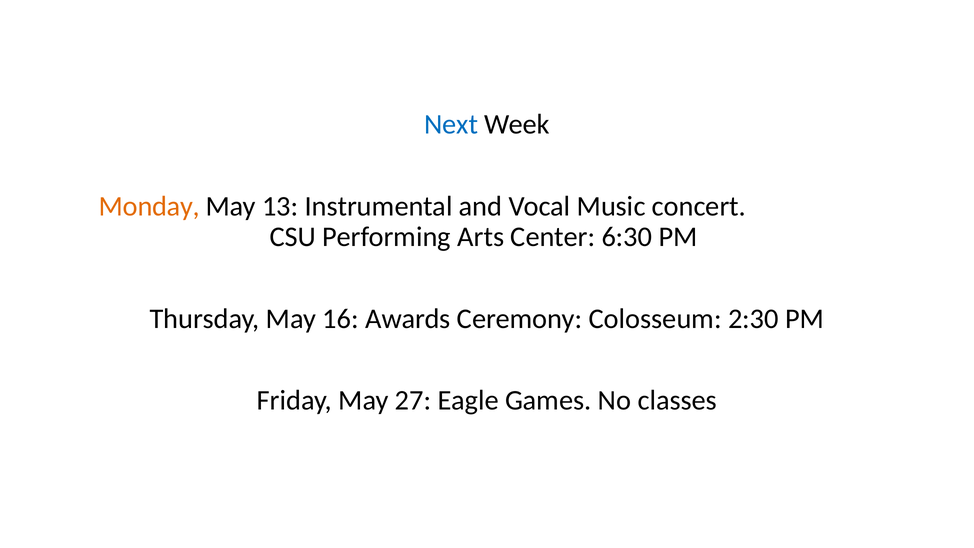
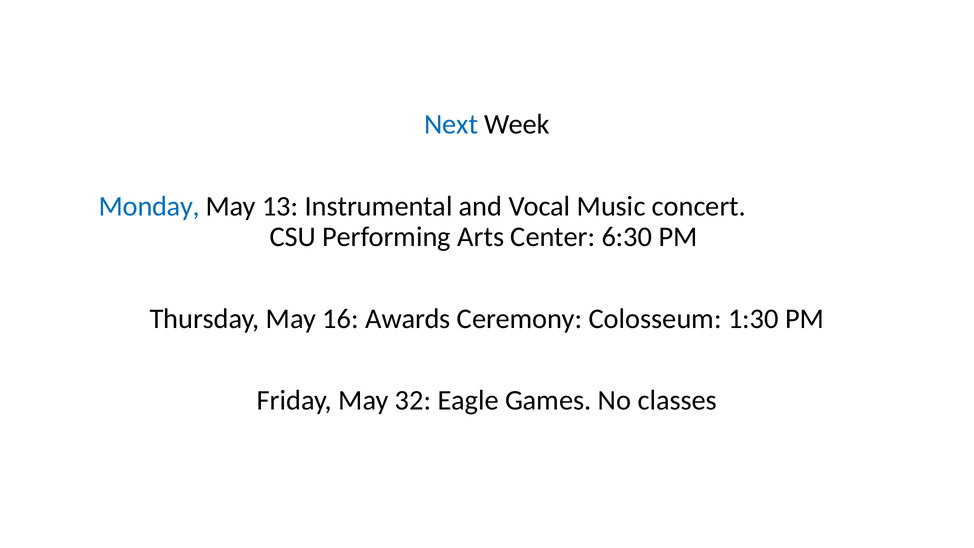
Monday colour: orange -> blue (149, 206)
2:30: 2:30 -> 1:30 (753, 319)
27: 27 -> 32 (413, 400)
